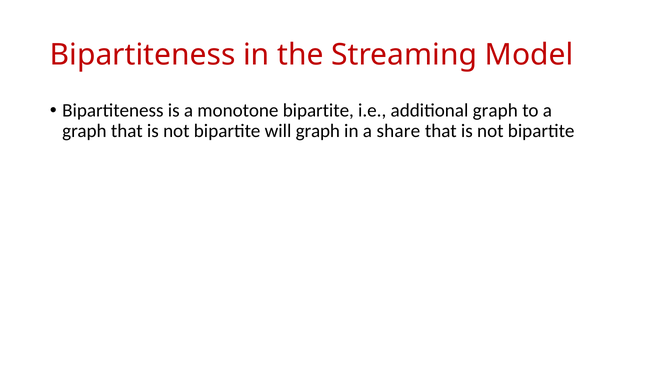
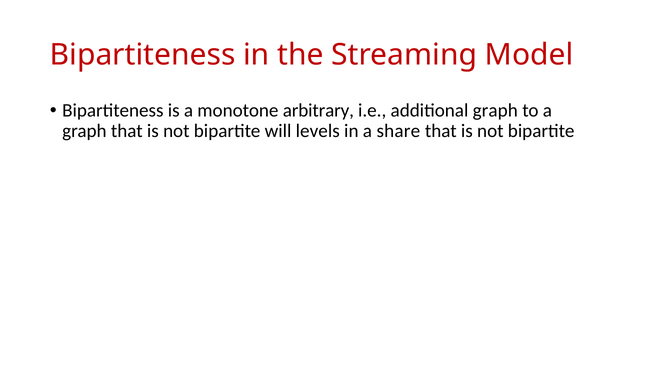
monotone bipartite: bipartite -> arbitrary (318, 111)
will graph: graph -> levels (318, 131)
